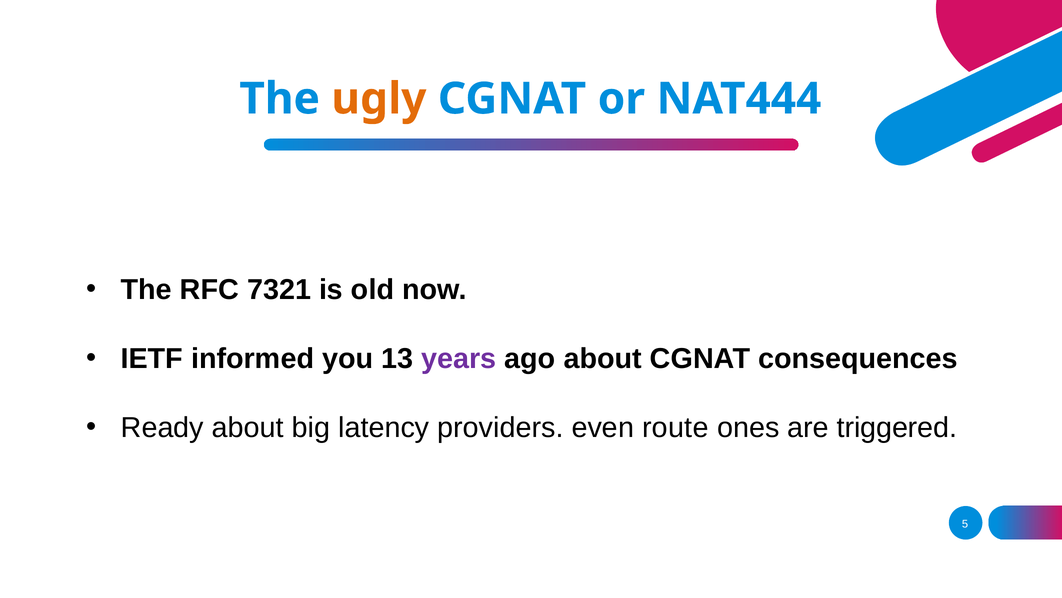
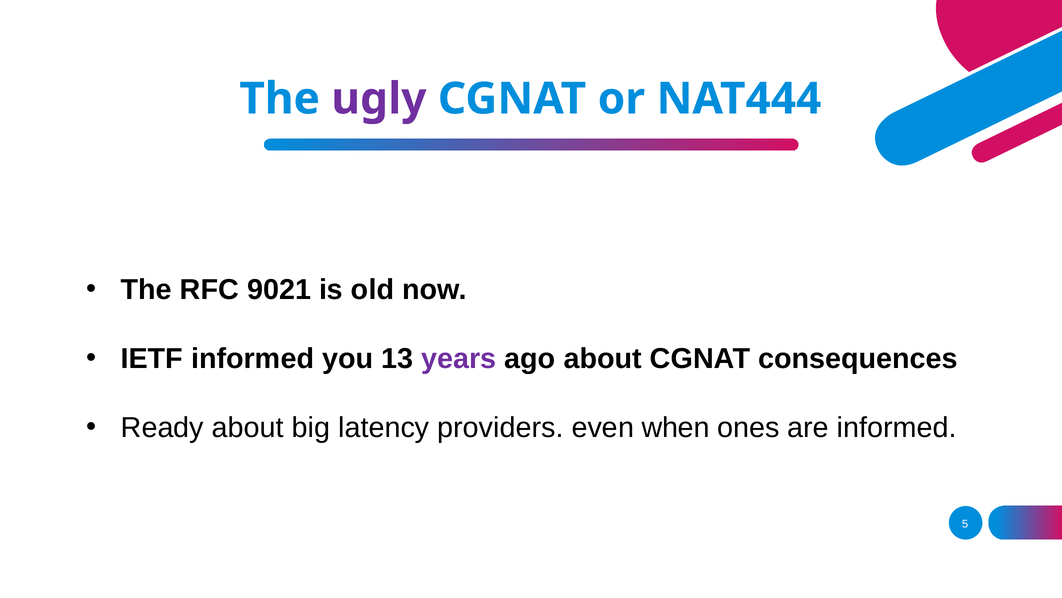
ugly colour: orange -> purple (379, 99)
7321: 7321 -> 9021 (279, 289)
route: route -> when (676, 427)
are triggered: triggered -> informed (897, 427)
